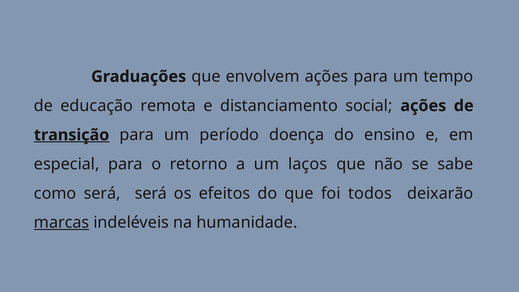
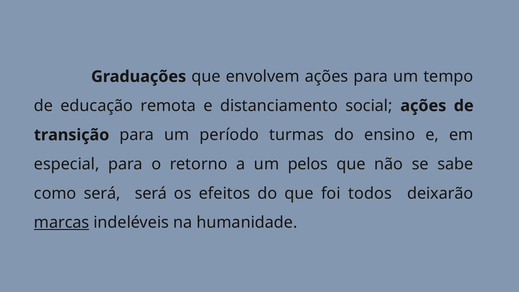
transição underline: present -> none (72, 135)
doença: doença -> turmas (297, 135)
laços: laços -> pelos (308, 164)
